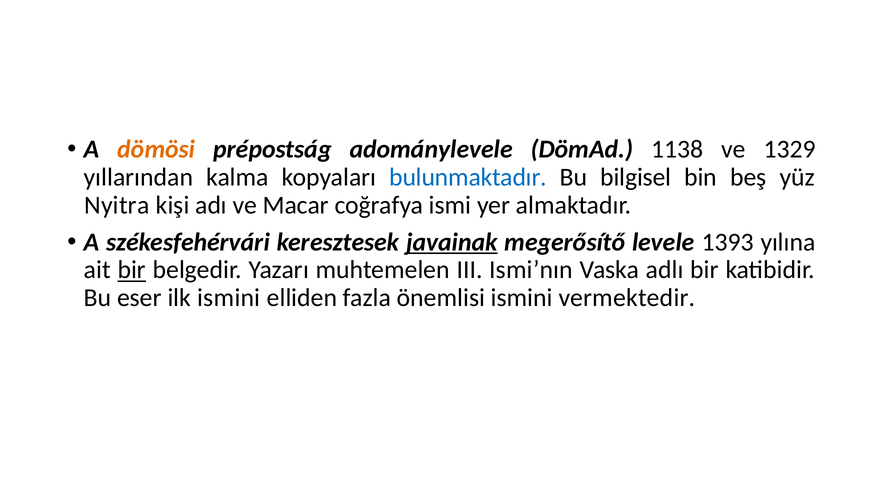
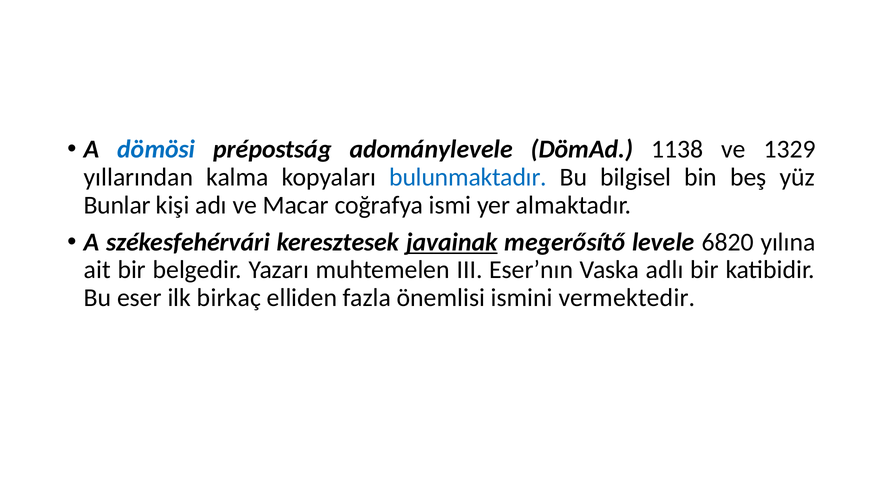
dömösi colour: orange -> blue (156, 149)
Nyitra: Nyitra -> Bunlar (117, 205)
1393: 1393 -> 6820 (728, 242)
bir underline: present -> none (132, 270)
Ismi’nın: Ismi’nın -> Eser’nın (531, 270)
ilk ismini: ismini -> birkaç (229, 298)
